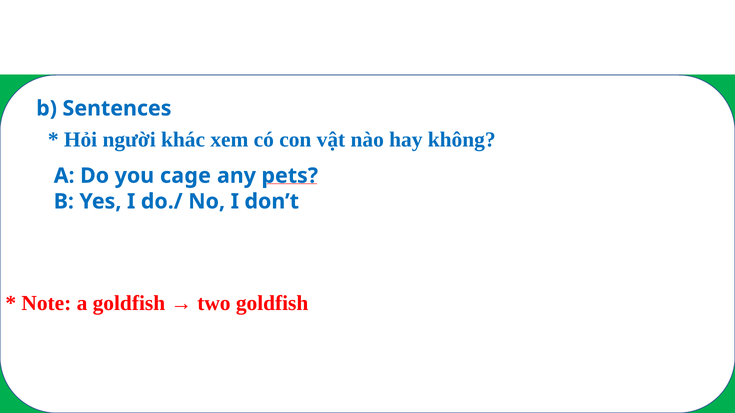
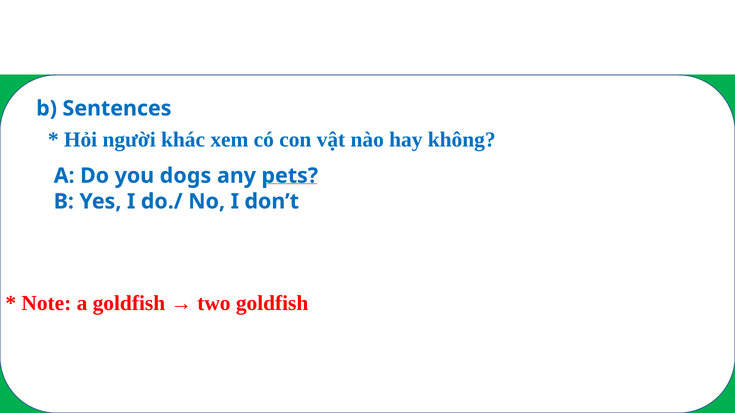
cage: cage -> dogs (185, 176)
